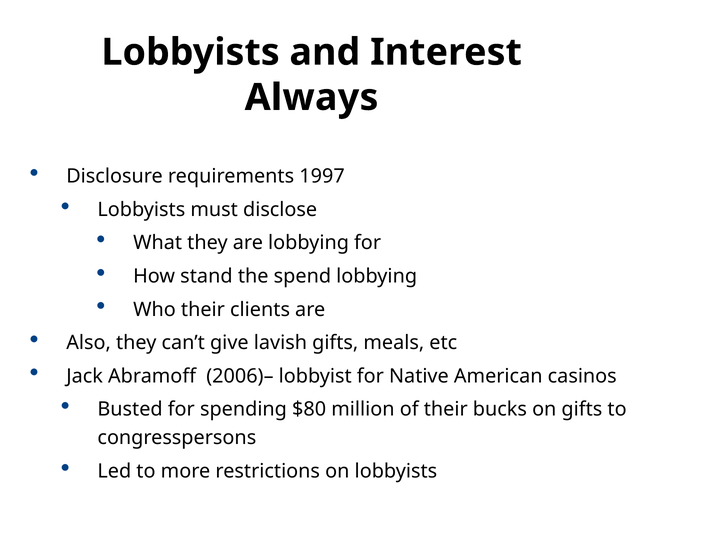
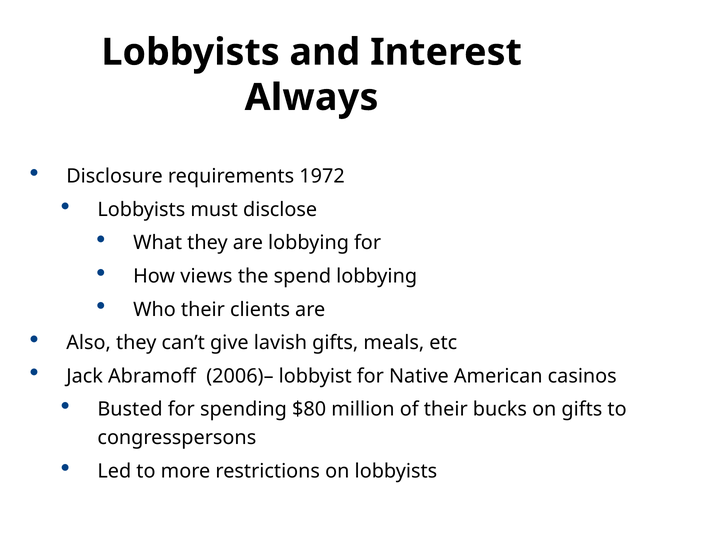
1997: 1997 -> 1972 (322, 176)
stand: stand -> views (206, 276)
